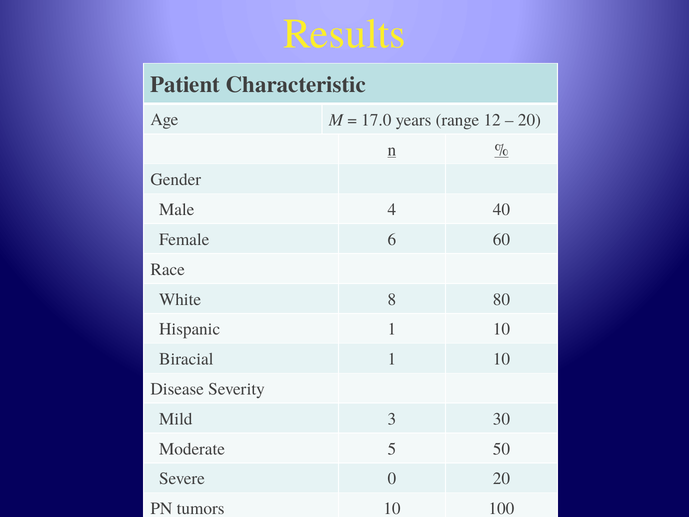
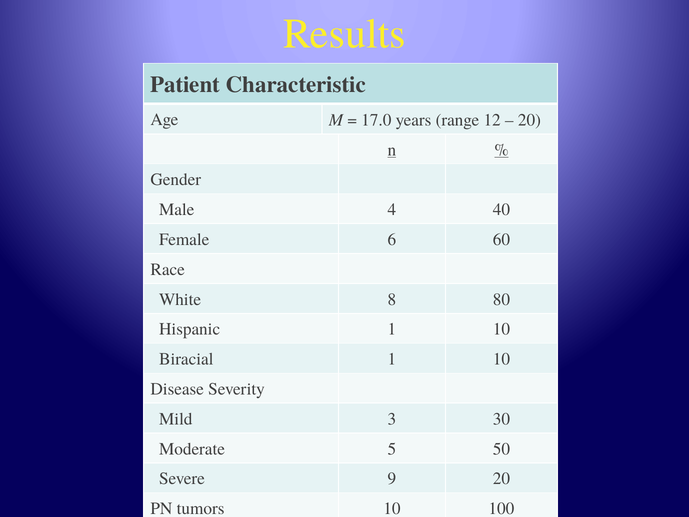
0: 0 -> 9 (392, 479)
